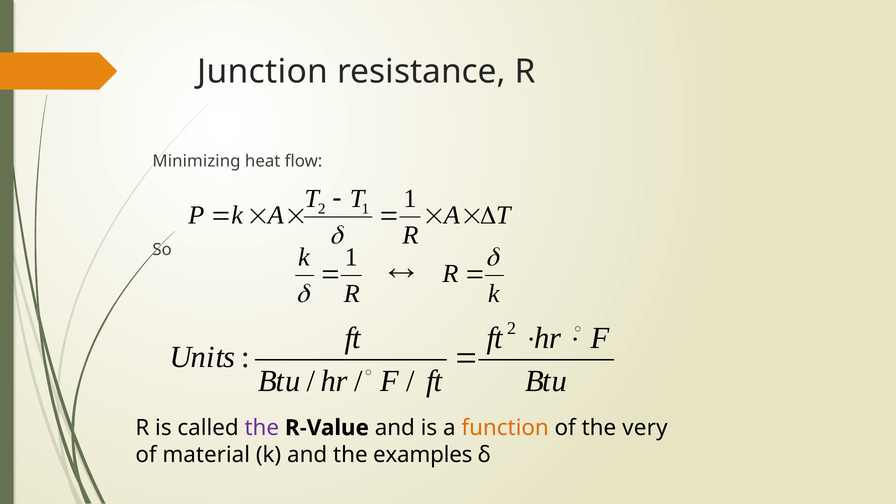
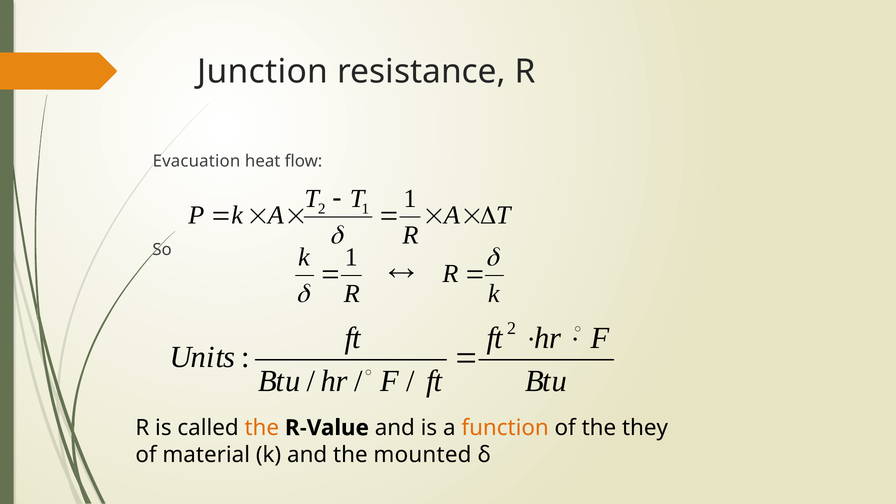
Minimizing: Minimizing -> Evacuation (196, 161)
the colour: purple -> orange (262, 428)
very: very -> they (645, 428)
examples: examples -> mounted (422, 455)
